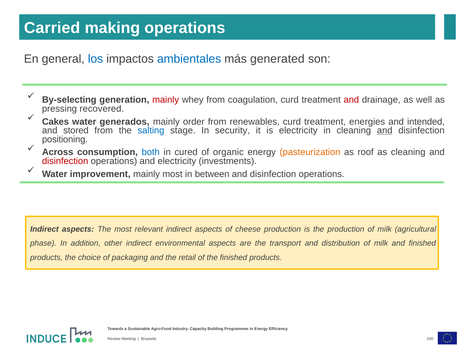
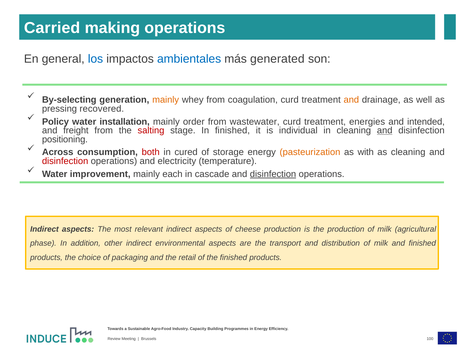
mainly colour: red -> orange (166, 100)
and colour: red -> orange (351, 100)
Cakes: Cakes -> Policy (55, 122)
generados: generados -> installation (125, 122)
renewables: renewables -> wastewater (255, 122)
stored: stored -> freight (76, 131)
salting colour: blue -> red (151, 131)
In security: security -> finished (232, 131)
is electricity: electricity -> individual (298, 131)
both colour: blue -> red (151, 152)
organic: organic -> storage (228, 152)
roof: roof -> with (366, 152)
investments: investments -> temperature (228, 161)
mainly most: most -> each (172, 174)
between: between -> cascade (212, 174)
disinfection underline: none -> present (273, 174)
